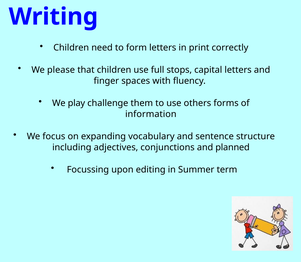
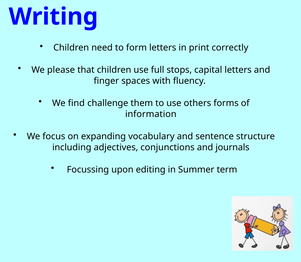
play: play -> find (76, 103)
planned: planned -> journals (232, 148)
